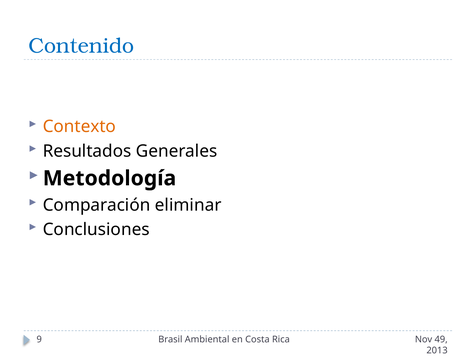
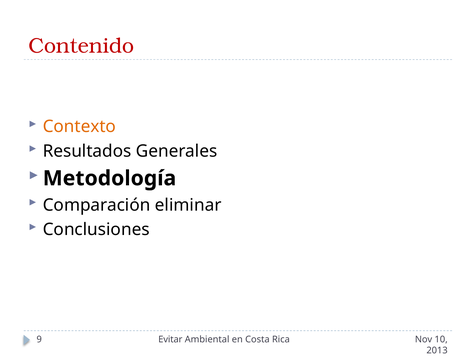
Contenido colour: blue -> red (81, 46)
Brasil: Brasil -> Evitar (170, 339)
49: 49 -> 10 (441, 339)
